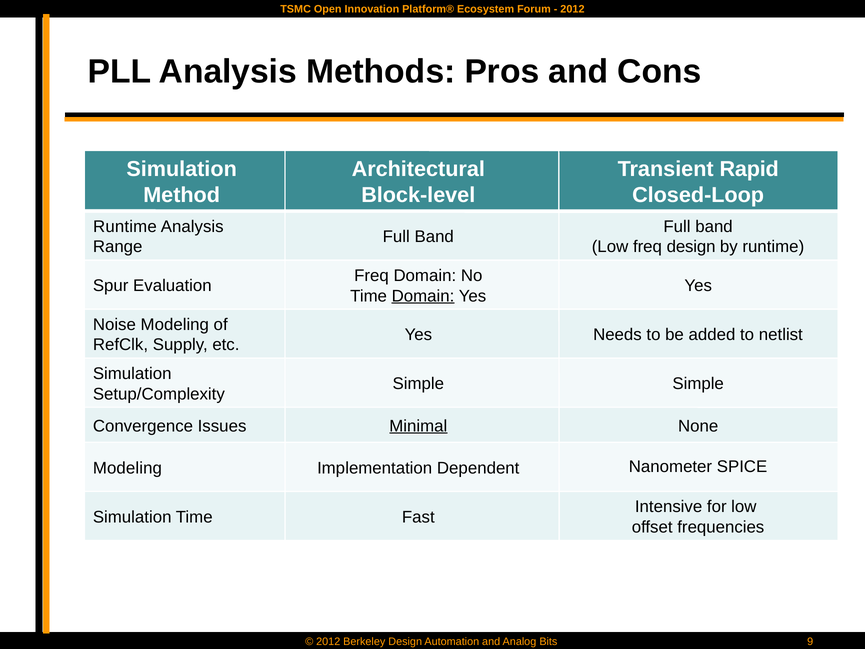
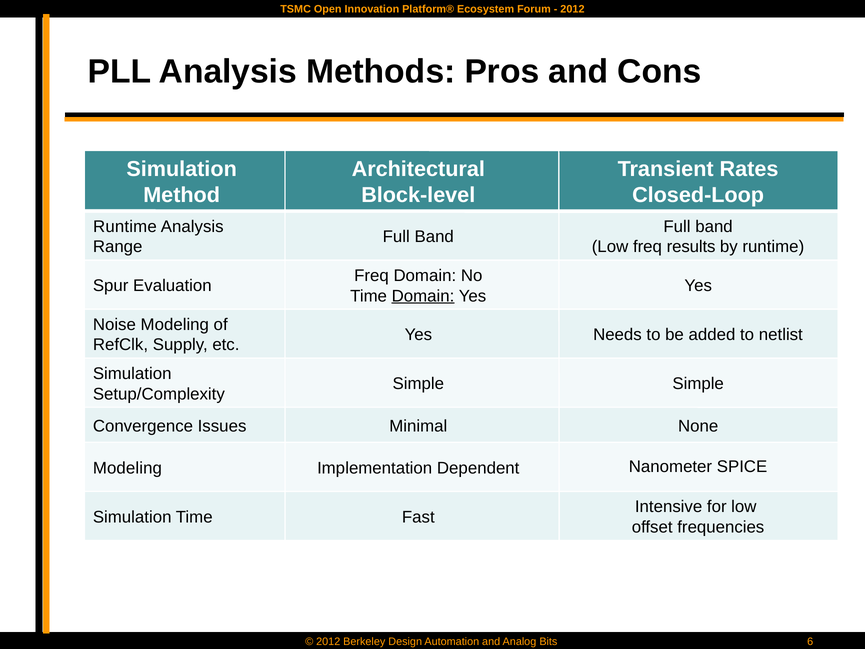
Rapid: Rapid -> Rates (749, 169)
freq design: design -> results (691, 247)
Minimal underline: present -> none (418, 426)
9: 9 -> 6 (810, 641)
